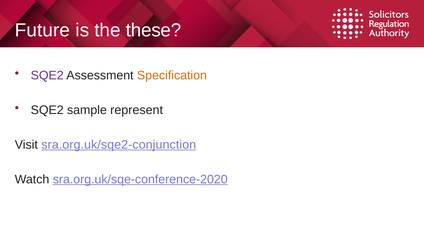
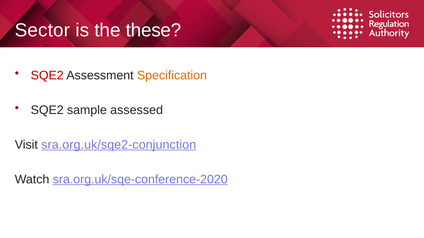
Future: Future -> Sector (42, 30)
SQE2 colour: purple -> red (47, 76)
represent: represent -> assessed (137, 110)
